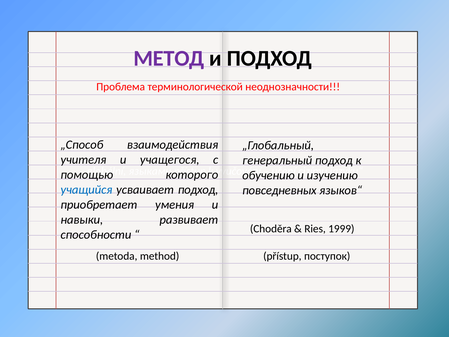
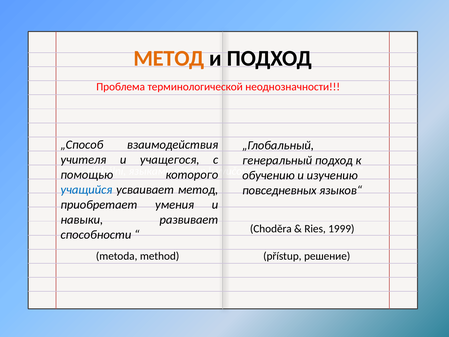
МЕТОД colour: purple -> orange (169, 58)
усваивает подход: подход -> метод (198, 190)
поступок: поступок -> решение (327, 256)
